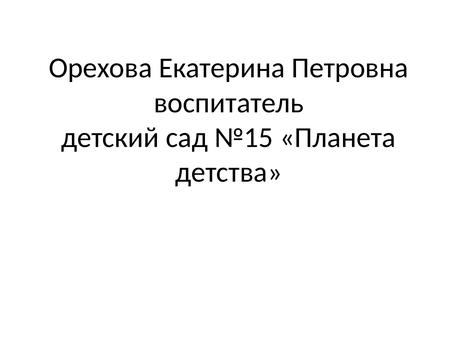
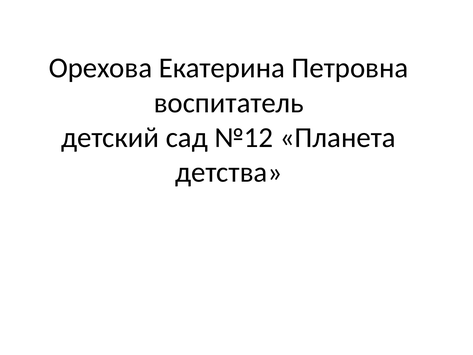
№15: №15 -> №12 (244, 138)
